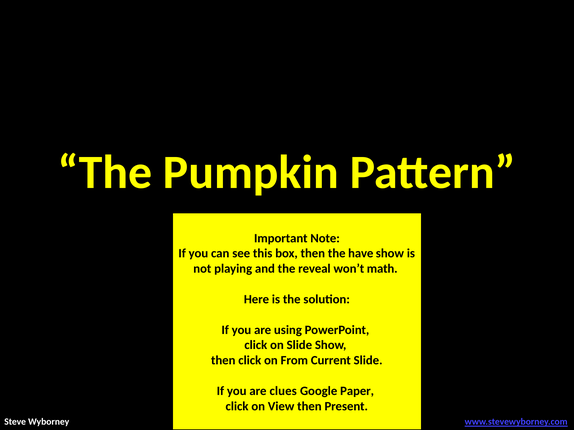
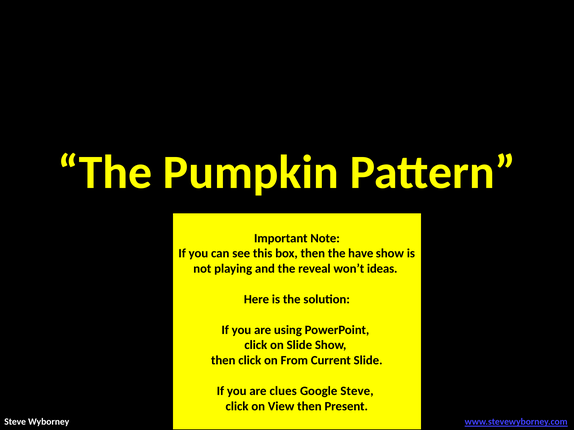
math: math -> ideas (382, 269)
Google Paper: Paper -> Steve (357, 391)
